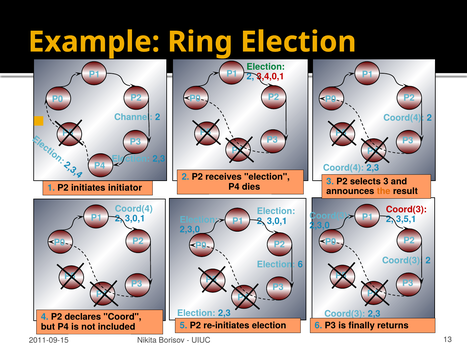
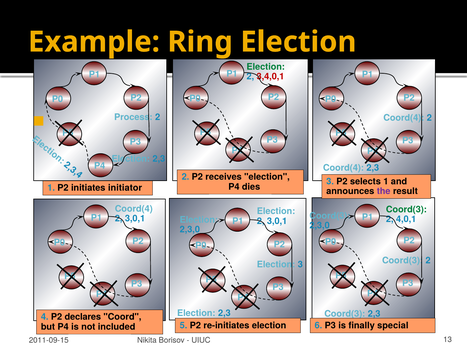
Channel: Channel -> Process (133, 117)
selects 3: 3 -> 1 (386, 182)
the colour: orange -> purple (384, 191)
Coord(3 colour: red -> green (406, 210)
3,5,1: 3,5,1 -> 4,0,1 (406, 219)
Election 6: 6 -> 3 (300, 265)
returns: returns -> special (393, 326)
